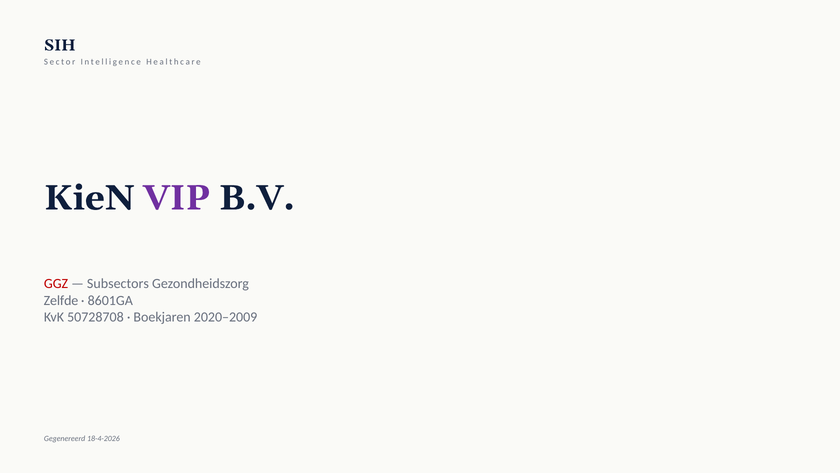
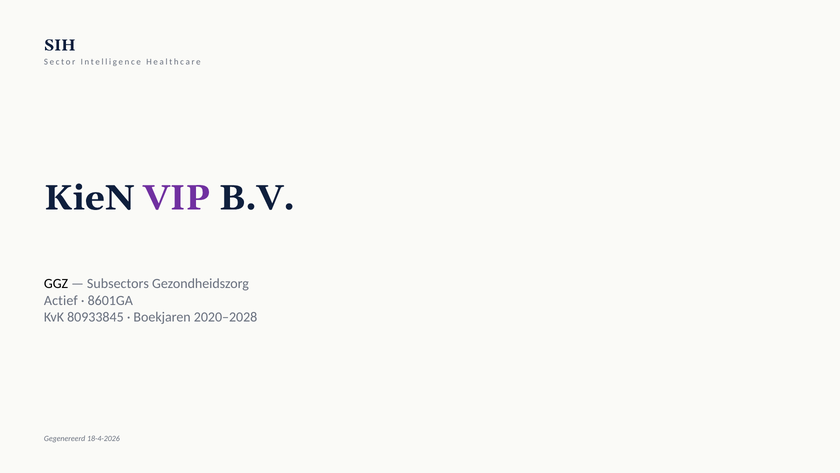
GGZ colour: red -> black (56, 283)
Zelfde: Zelfde -> Actief (61, 300)
50728708: 50728708 -> 80933845 (95, 317)
2020–2009: 2020–2009 -> 2020–2028 (226, 317)
